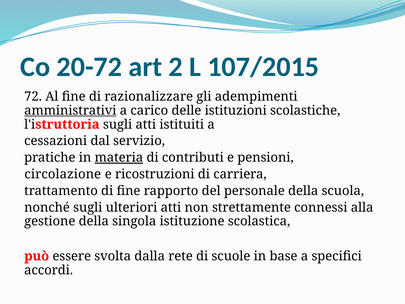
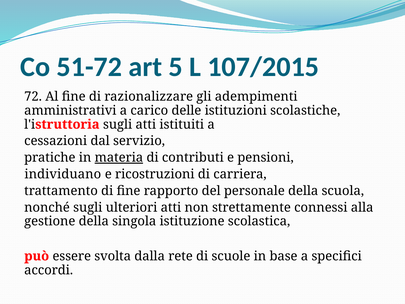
20-72: 20-72 -> 51-72 (89, 67)
2: 2 -> 5 (176, 67)
amministrativi underline: present -> none (70, 110)
circolazione: circolazione -> individuano (63, 174)
